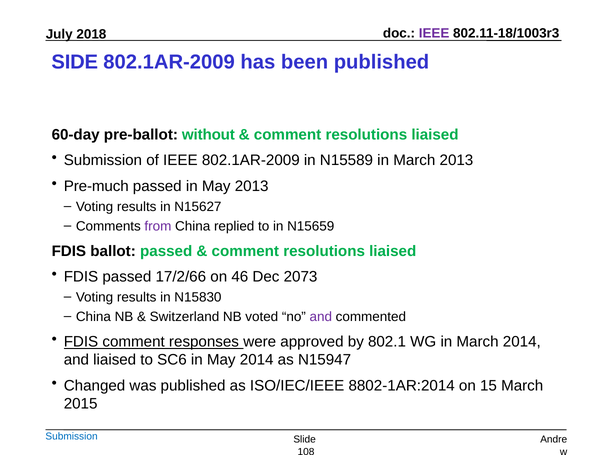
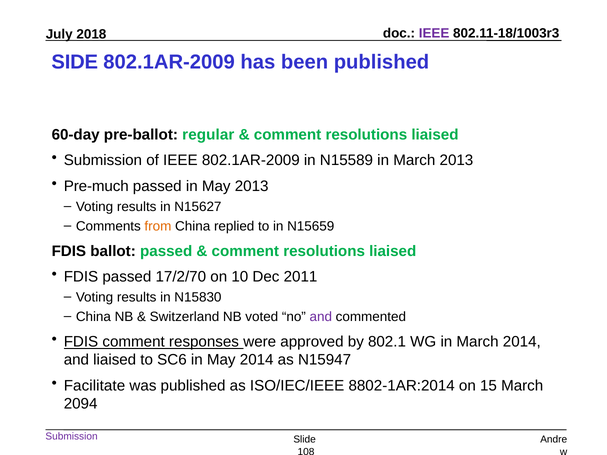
without: without -> regular (208, 135)
from colour: purple -> orange (158, 226)
17/2/66: 17/2/66 -> 17/2/70 (181, 277)
46: 46 -> 10 (240, 277)
2073: 2073 -> 2011 (301, 277)
Changed: Changed -> Facilitate (94, 386)
2015: 2015 -> 2094 (81, 404)
Submission colour: blue -> purple (72, 437)
